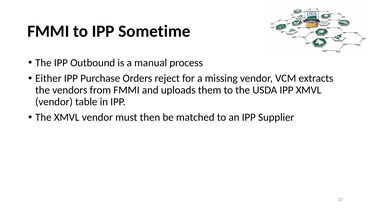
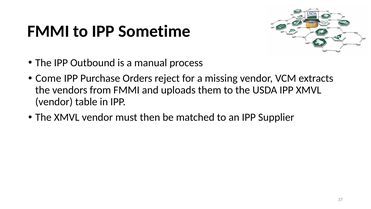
Either: Either -> Come (48, 78)
